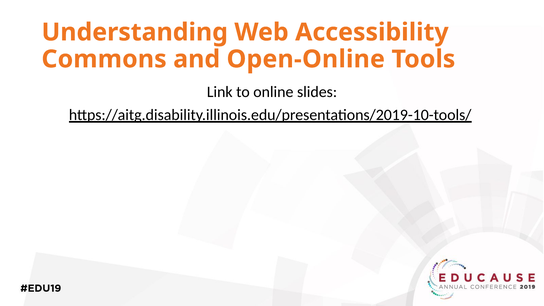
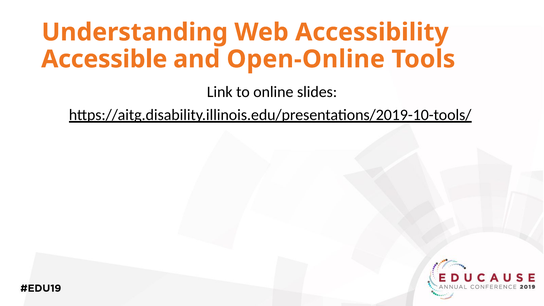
Commons: Commons -> Accessible (104, 59)
